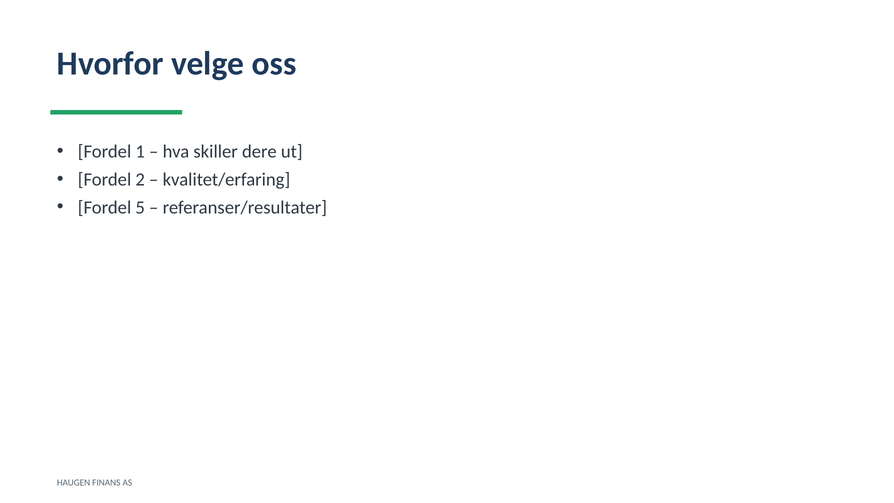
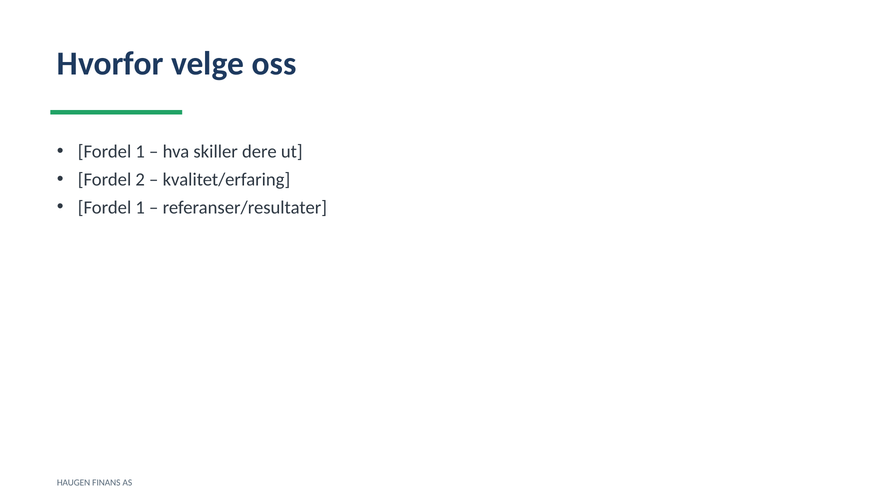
5: 5 -> 1 (140, 207)
